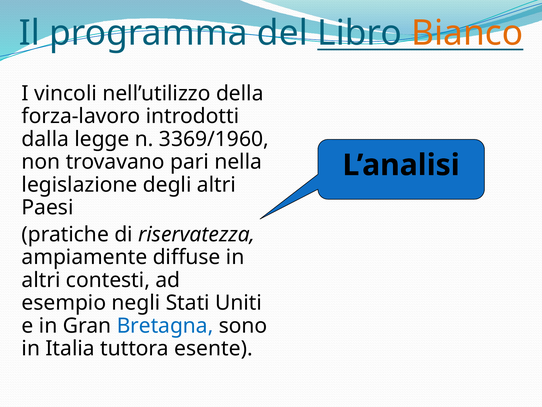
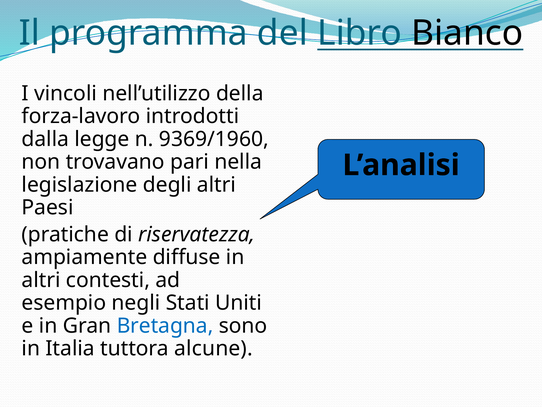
Bianco colour: orange -> black (467, 33)
3369/1960: 3369/1960 -> 9369/1960 (214, 139)
esente: esente -> alcune (213, 348)
